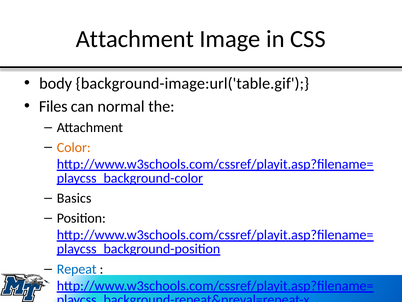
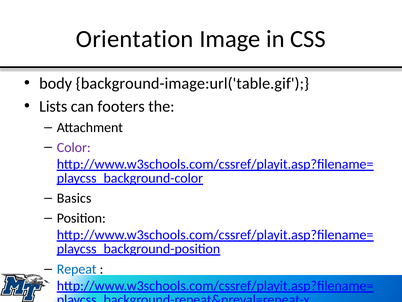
Attachment: Attachment -> Orientation (135, 39)
Files: Files -> Lists (53, 106)
normal: normal -> footers (121, 106)
Color colour: orange -> purple (74, 147)
